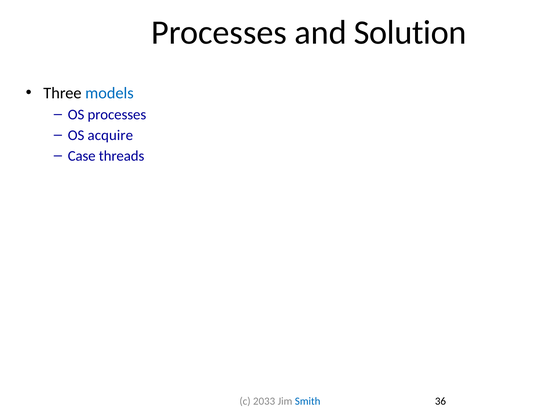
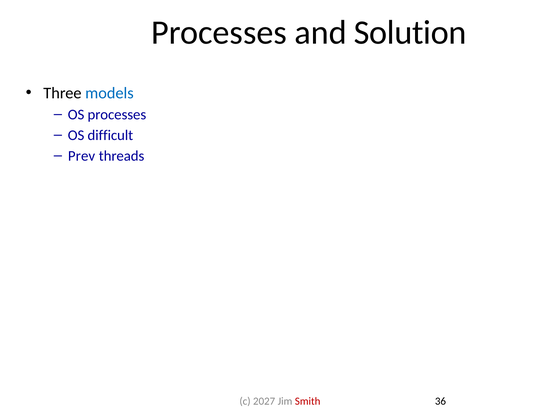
acquire: acquire -> difficult (110, 135)
Case: Case -> Prev (82, 156)
2033: 2033 -> 2027 (264, 401)
Smith colour: blue -> red (308, 401)
